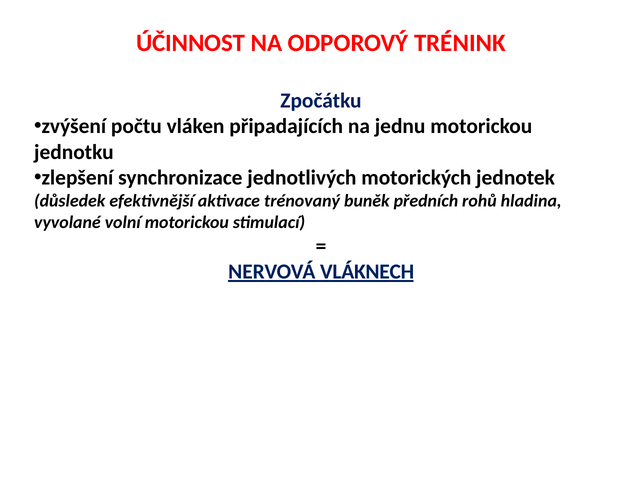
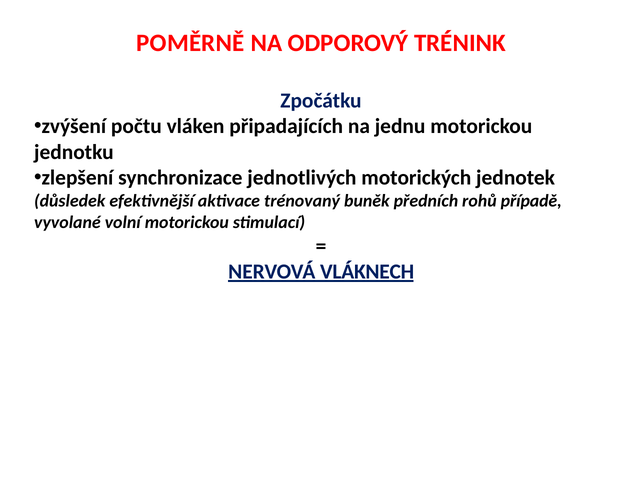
ÚČINNOST: ÚČINNOST -> POMĚRNĚ (190, 43)
hladina: hladina -> případě (531, 201)
